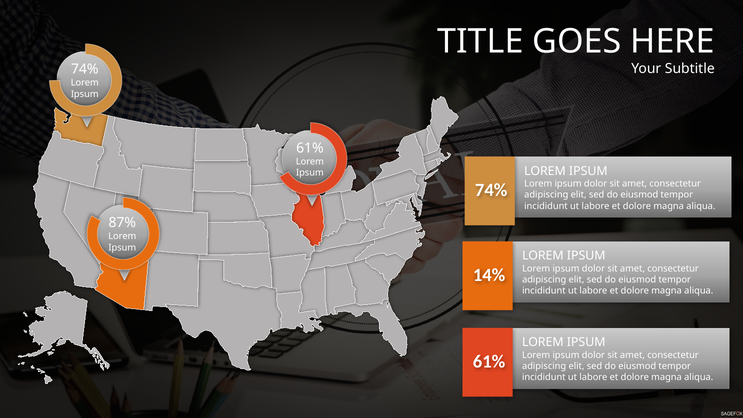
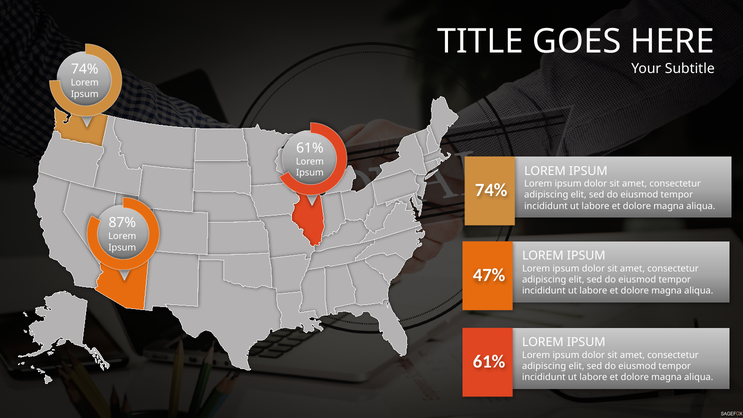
14%: 14% -> 47% (489, 275)
